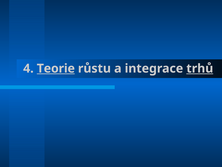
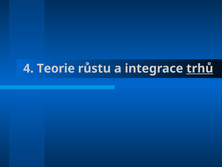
Teorie underline: present -> none (56, 68)
